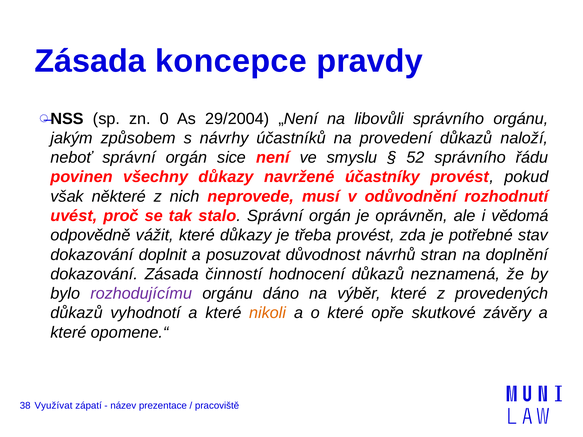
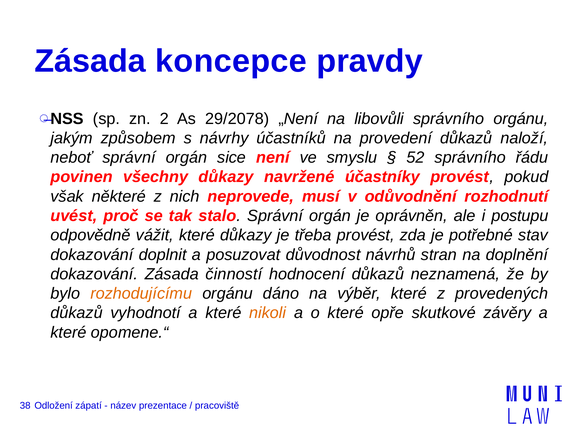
0: 0 -> 2 (164, 119)
29/2004: 29/2004 -> 29/2078 (237, 119)
vědomá: vědomá -> postupu (520, 216)
rozhodujícímu colour: purple -> orange (141, 294)
Využívat: Využívat -> Odložení (54, 406)
